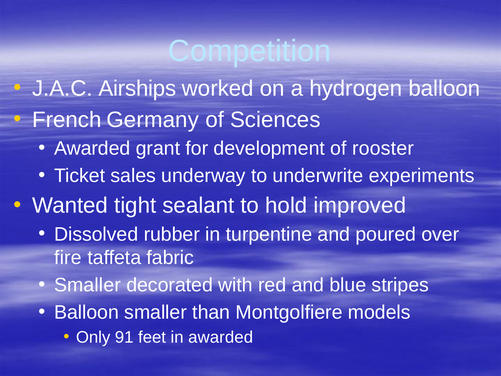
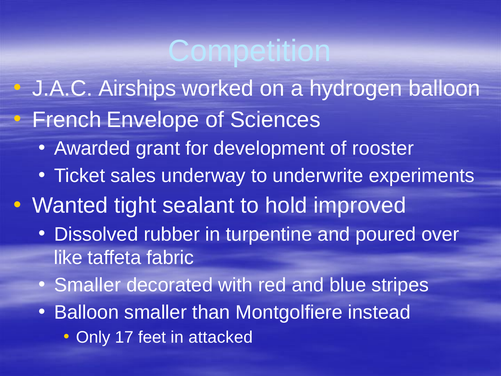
Germany: Germany -> Envelope (153, 120)
fire: fire -> like (68, 258)
models: models -> instead (379, 312)
91: 91 -> 17 (124, 337)
in awarded: awarded -> attacked (221, 337)
